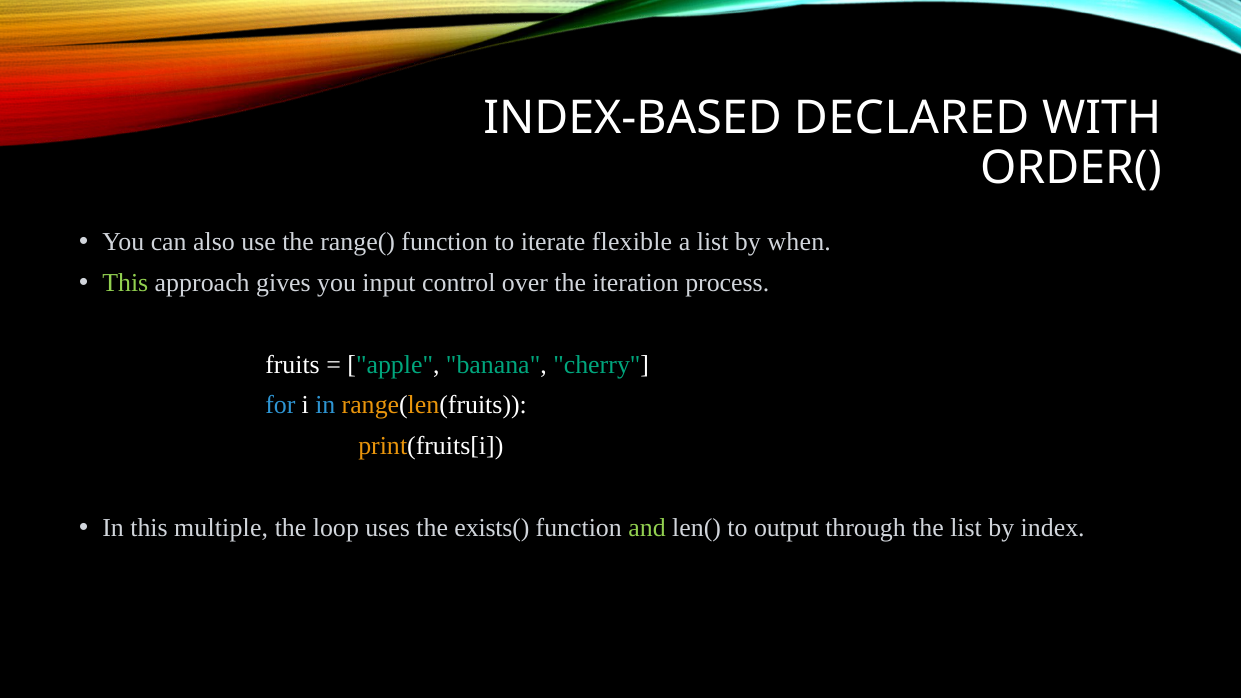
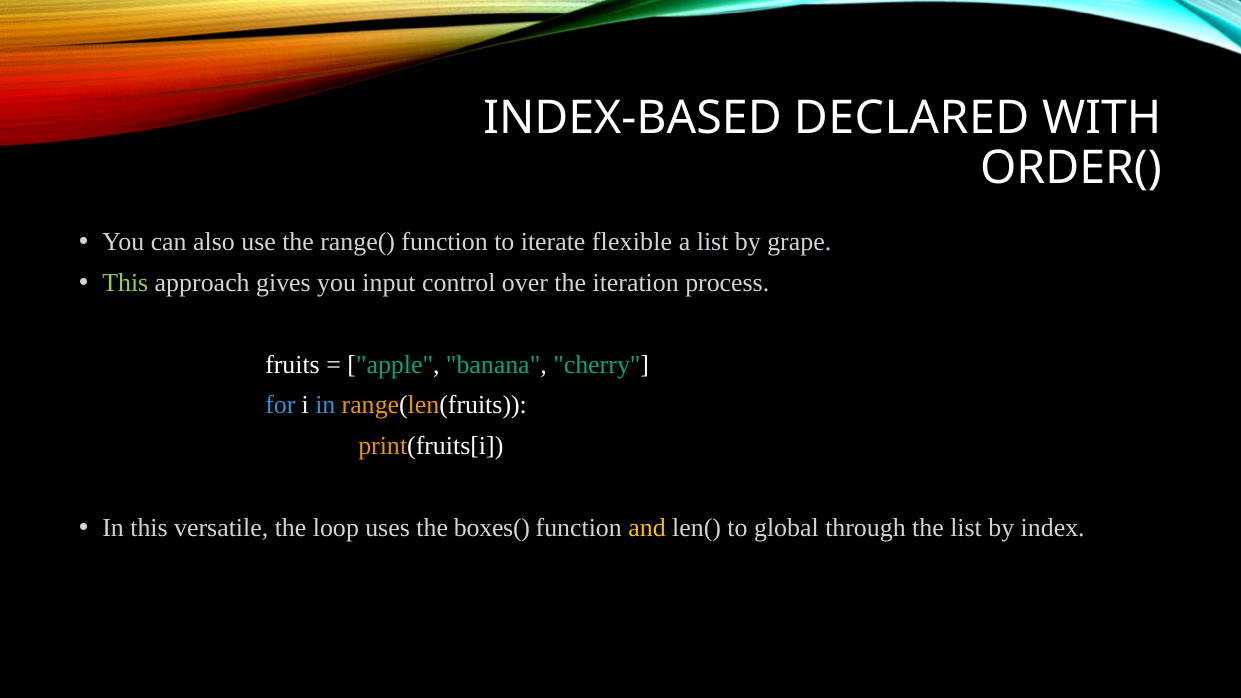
when: when -> grape (799, 242)
multiple: multiple -> versatile (221, 528)
exists(: exists( -> boxes( (492, 528)
and colour: light green -> yellow (647, 528)
output: output -> global (786, 528)
